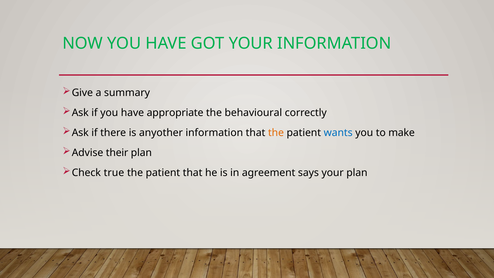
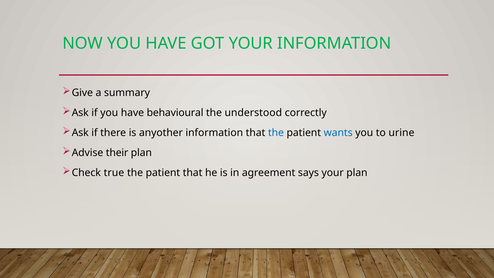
appropriate: appropriate -> behavioural (175, 113)
behavioural: behavioural -> understood (253, 113)
the colour: orange -> blue (276, 133)
make: make -> urine (401, 133)
